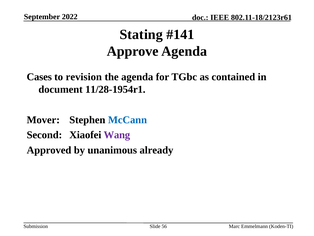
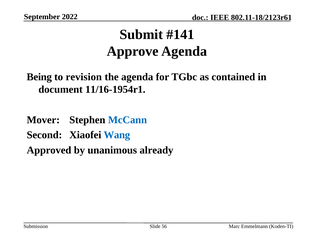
Stating: Stating -> Submit (141, 34)
Cases: Cases -> Being (39, 77)
11/28-1954r1: 11/28-1954r1 -> 11/16-1954r1 (115, 89)
Wang colour: purple -> blue (117, 135)
